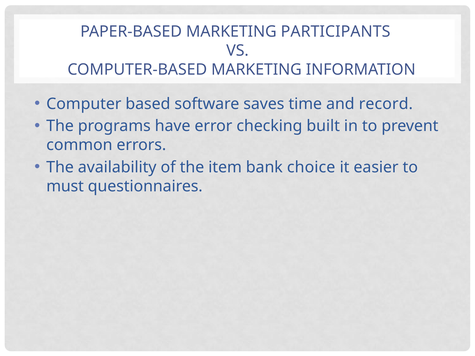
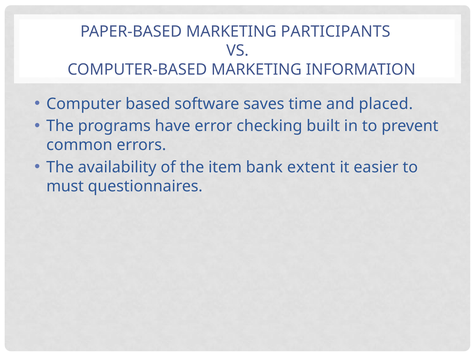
record: record -> placed (386, 104)
choice: choice -> extent (311, 167)
